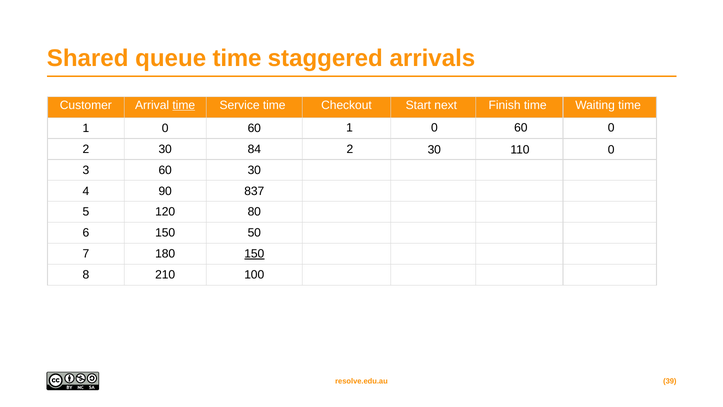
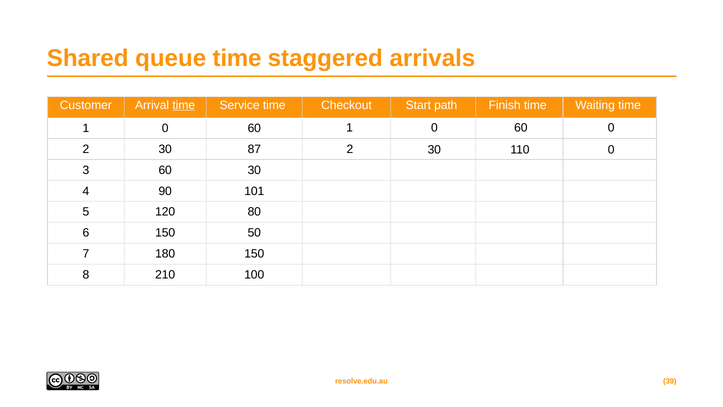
next: next -> path (446, 105)
84: 84 -> 87 (254, 149)
837: 837 -> 101 (254, 191)
150 underline: present -> none (254, 254)
